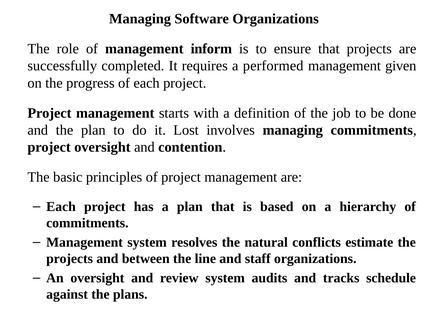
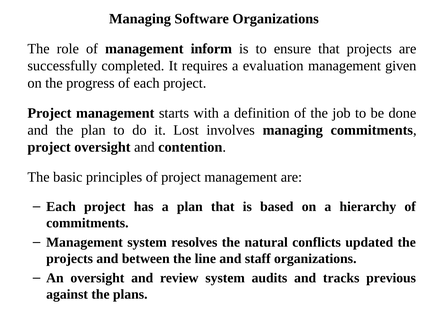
performed: performed -> evaluation (273, 66)
estimate: estimate -> updated (369, 242)
schedule: schedule -> previous (391, 278)
